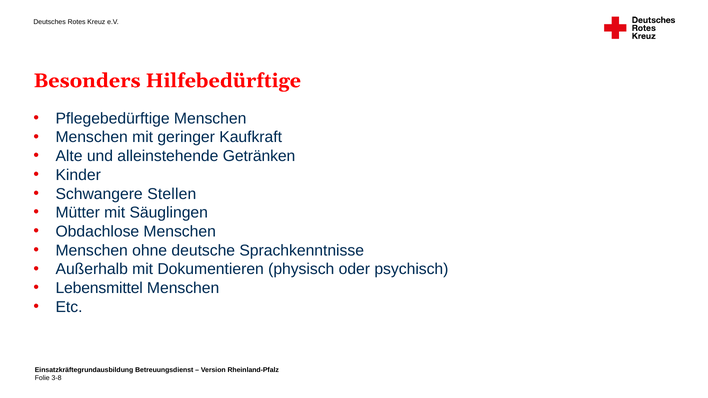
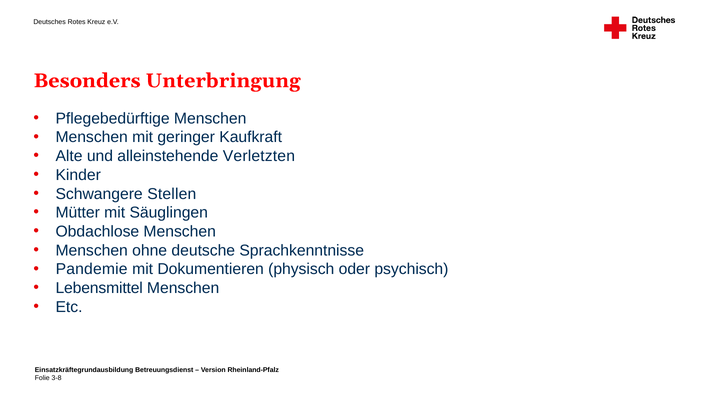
Hilfebedürftige: Hilfebedürftige -> Unterbringung (223, 81)
Getränken: Getränken -> Verletzten (259, 156)
Außerhalb: Außerhalb -> Pandemie (92, 269)
